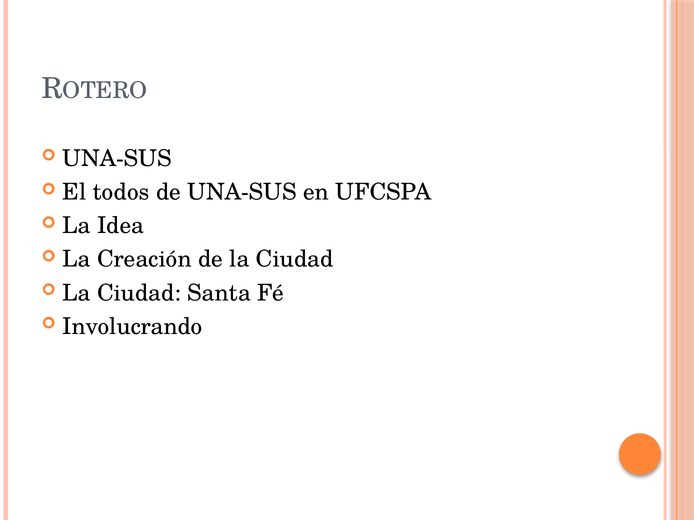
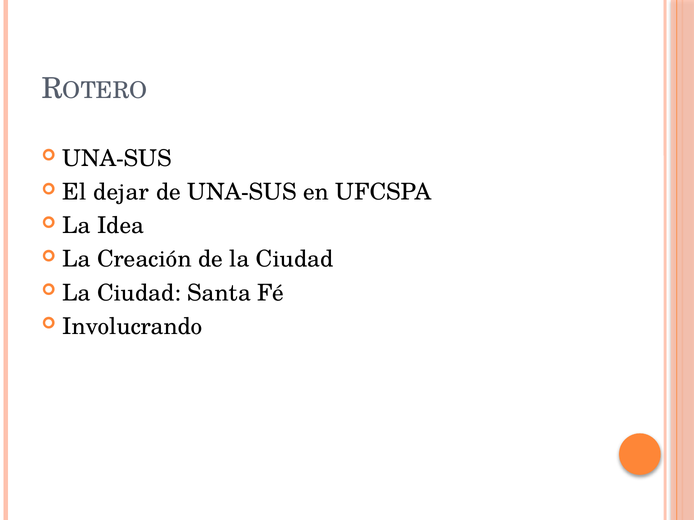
todos: todos -> dejar (121, 193)
